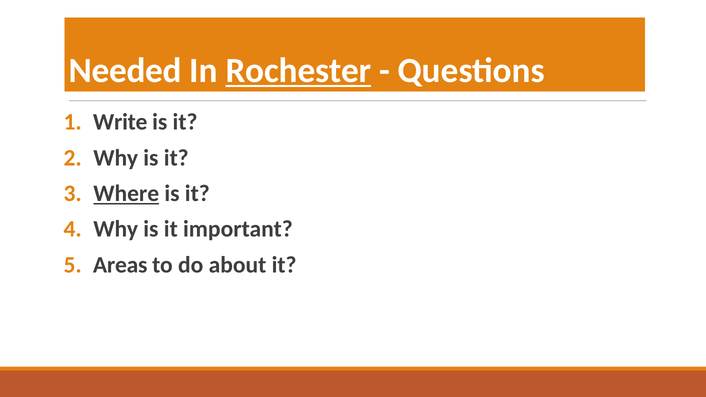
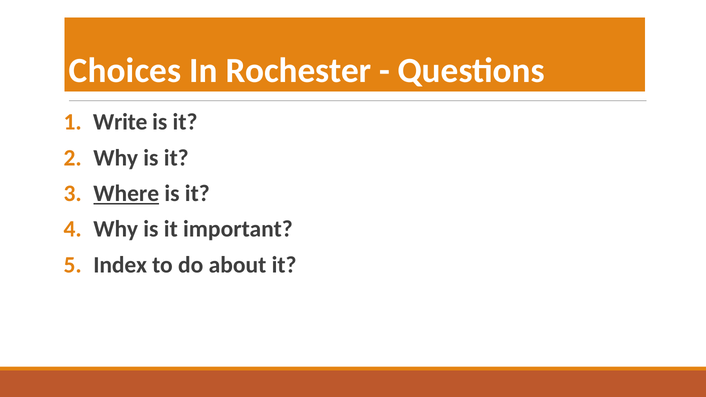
Needed: Needed -> Choices (125, 71)
Rochester underline: present -> none (298, 71)
Areas: Areas -> Index (120, 265)
